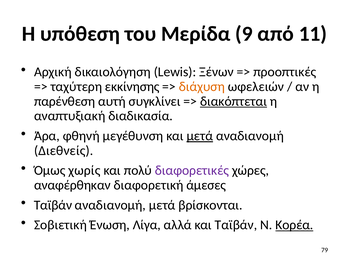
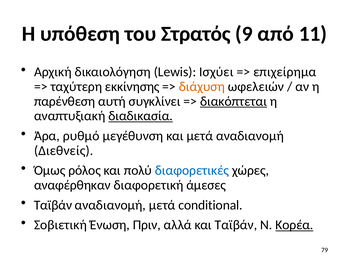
Μερίδα: Μερίδα -> Στρατός (196, 34)
Ξένων: Ξένων -> Ισχύει (216, 72)
προοπτικές: προοπτικές -> επιχείρημα (285, 72)
διαδικασία underline: none -> present (141, 116)
φθηνή: φθηνή -> ρυθμό (81, 136)
μετά underline: present -> none (200, 136)
χωρίς: χωρίς -> ρόλος (85, 170)
διαφορετικές colour: purple -> blue (192, 170)
βρίσκονται: βρίσκονται -> conditional (211, 205)
Λίγα: Λίγα -> Πριν (147, 225)
